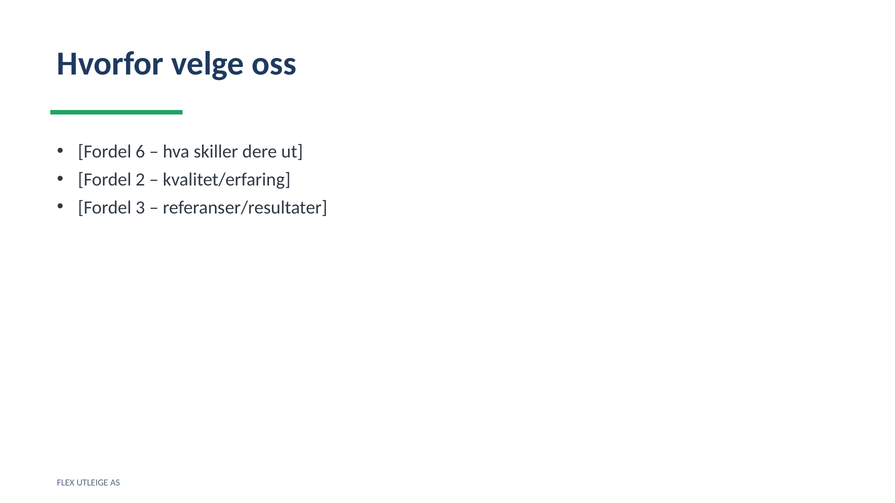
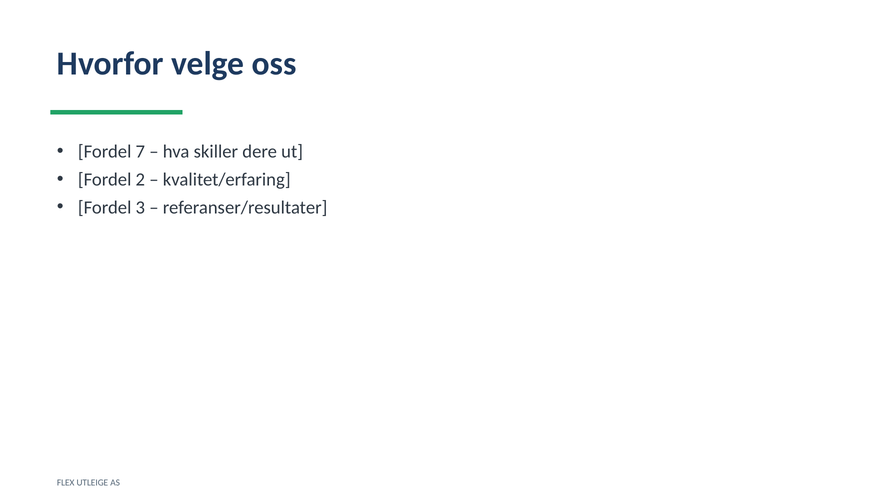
6: 6 -> 7 (140, 152)
